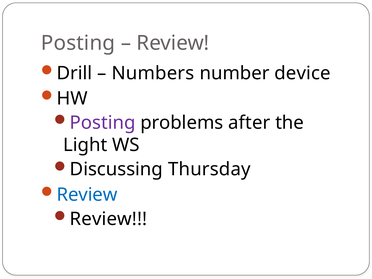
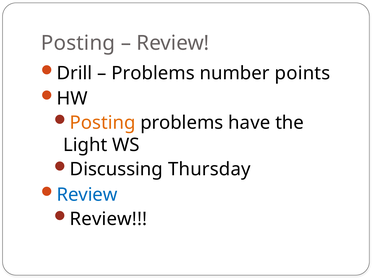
Numbers: Numbers -> Problems (153, 73)
device: device -> points (302, 73)
Posting colour: purple -> orange (103, 123)
after: after -> have (249, 123)
